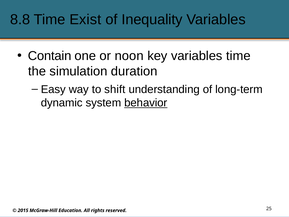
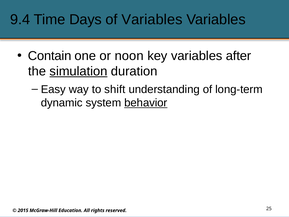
8.8: 8.8 -> 9.4 (20, 20)
Exist: Exist -> Days (86, 20)
of Inequality: Inequality -> Variables (152, 20)
variables time: time -> after (239, 56)
simulation underline: none -> present (79, 71)
